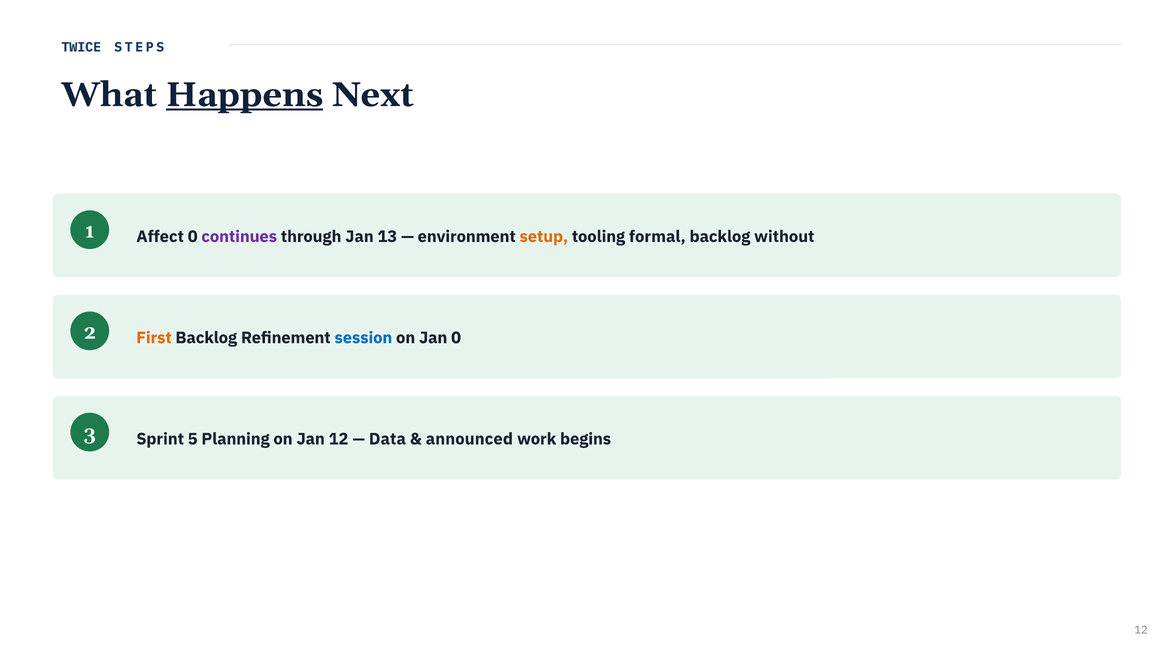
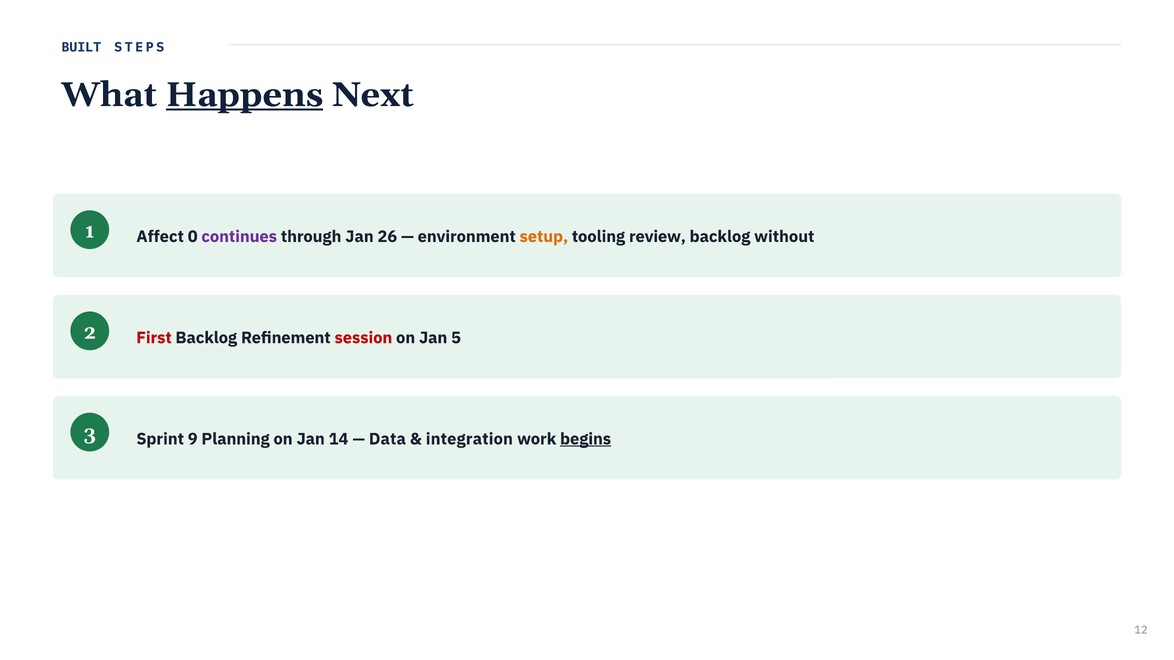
TWICE: TWICE -> BUILT (81, 47)
13: 13 -> 26 (387, 237)
formal: formal -> review (657, 237)
First colour: orange -> red (154, 338)
session colour: blue -> red (363, 338)
Jan 0: 0 -> 5 (456, 338)
5: 5 -> 9 (193, 439)
Jan 12: 12 -> 14 (338, 439)
announced: announced -> integration (469, 439)
begins underline: none -> present (586, 439)
